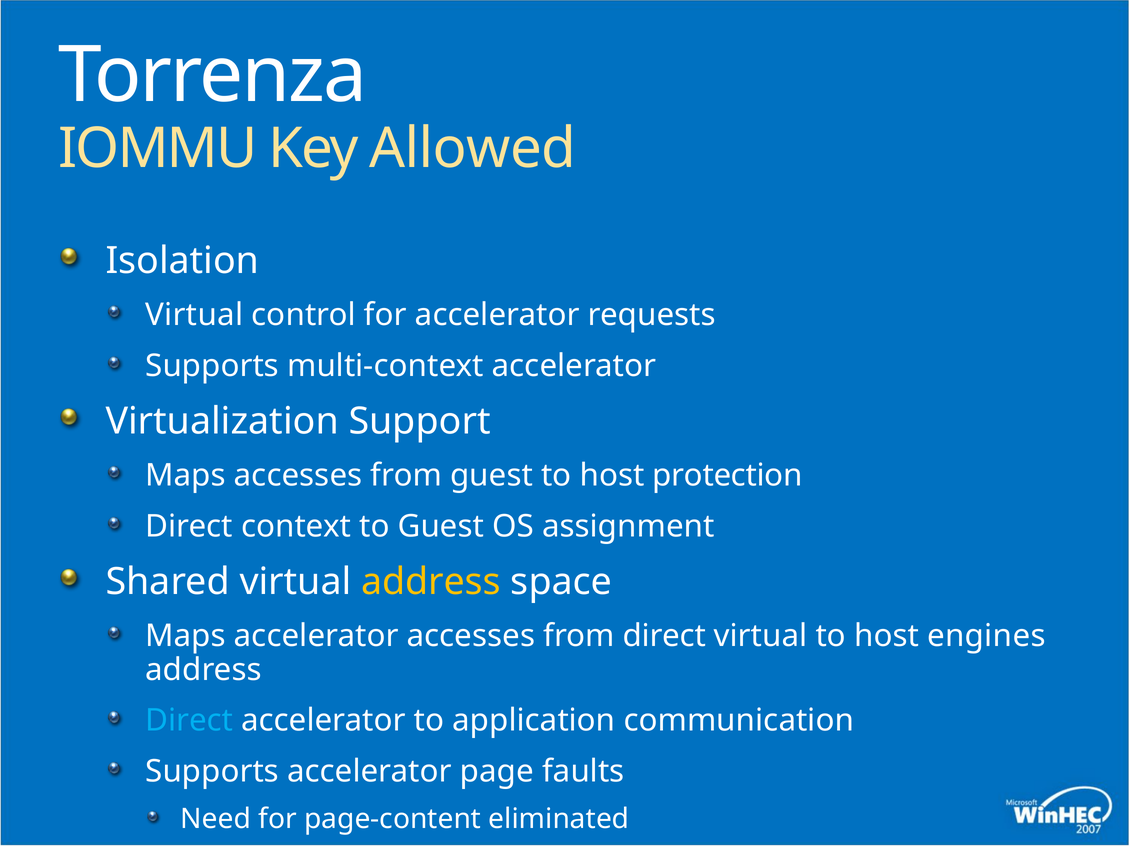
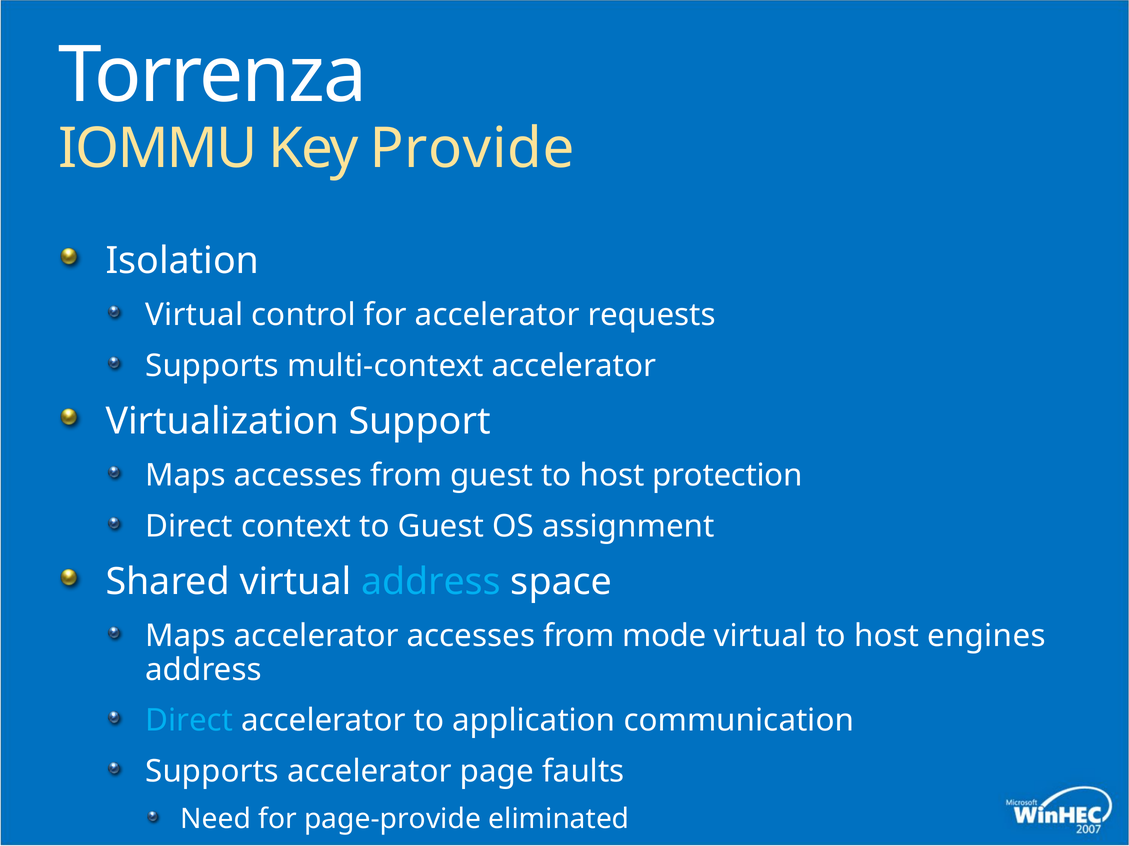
Allowed: Allowed -> Provide (472, 149)
address colour: yellow -> light blue (431, 582)
from direct: direct -> mode (664, 636)
page-content: page-content -> page-provide (393, 820)
